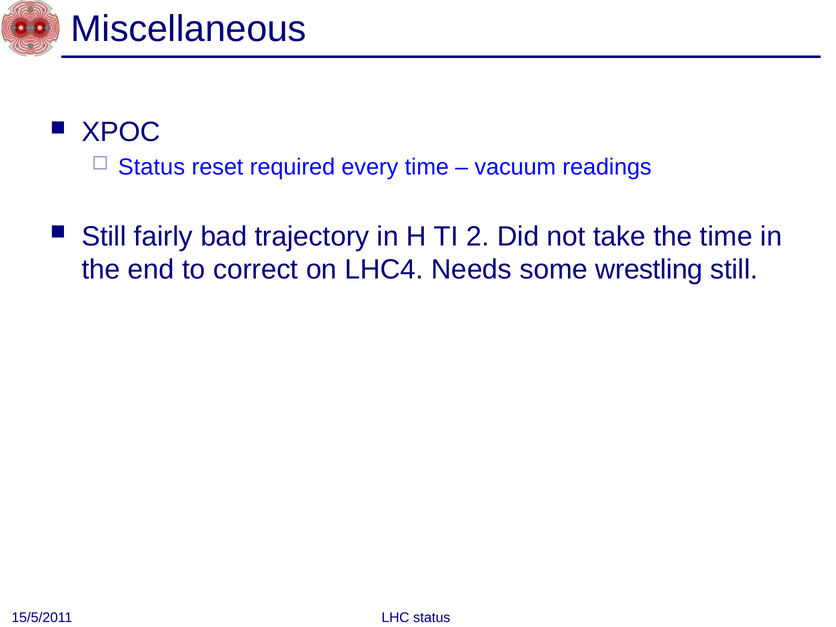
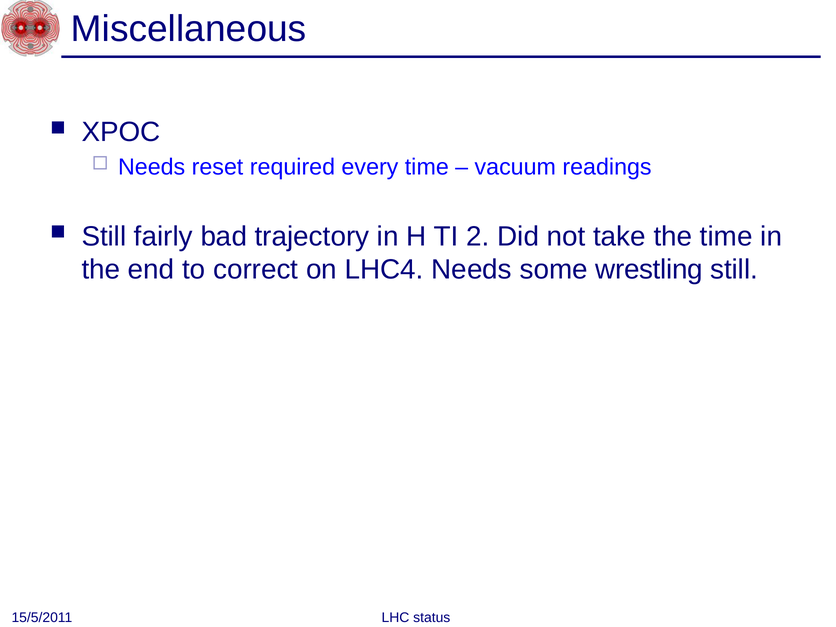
Status: Status -> Needs (152, 167)
